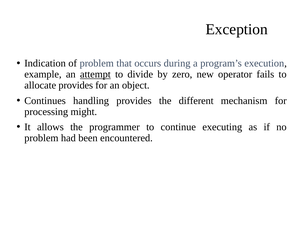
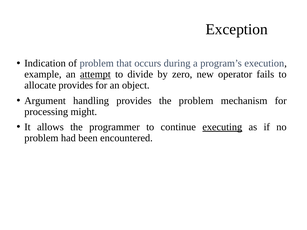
Continues: Continues -> Argument (45, 101)
the different: different -> problem (196, 101)
executing underline: none -> present (222, 127)
